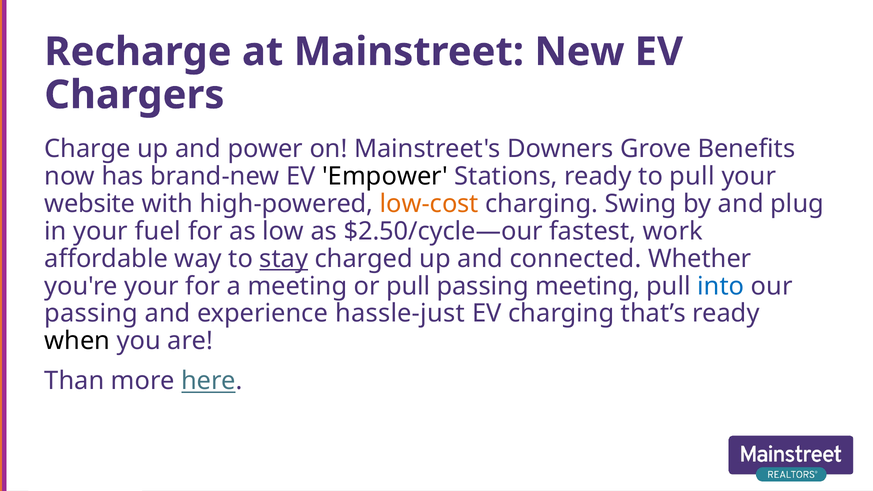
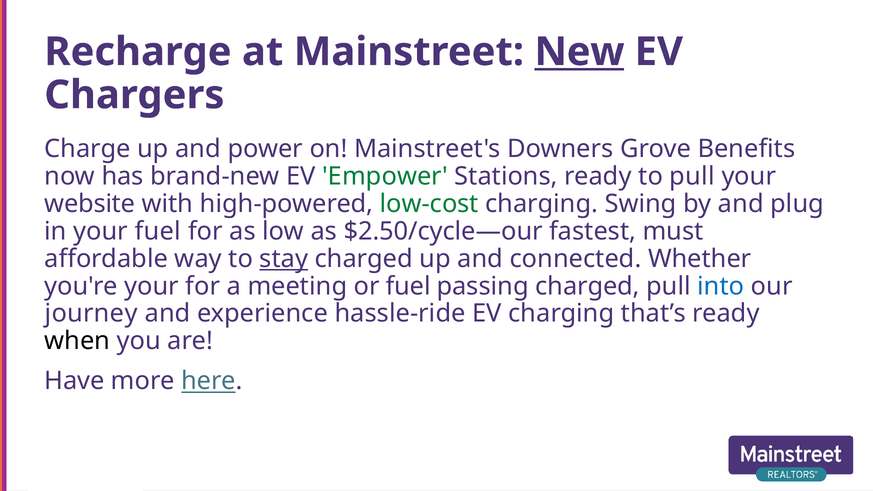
New underline: none -> present (579, 52)
Empower colour: black -> green (385, 176)
low-cost colour: orange -> green (429, 204)
work: work -> must (673, 231)
or pull: pull -> fuel (408, 286)
passing meeting: meeting -> charged (588, 286)
passing: passing -> journey (91, 314)
hassle-just: hassle-just -> hassle-ride (400, 314)
Than: Than -> Have (74, 381)
